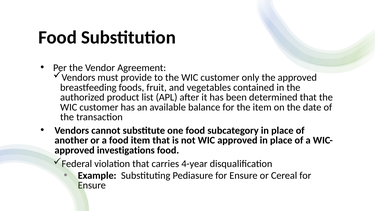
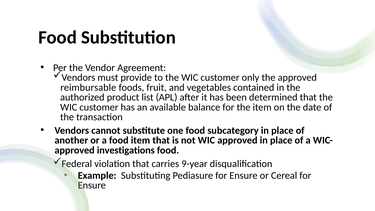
breastfeeding: breastfeeding -> reimbursable (88, 87)
4-year: 4-year -> 9-year (194, 164)
